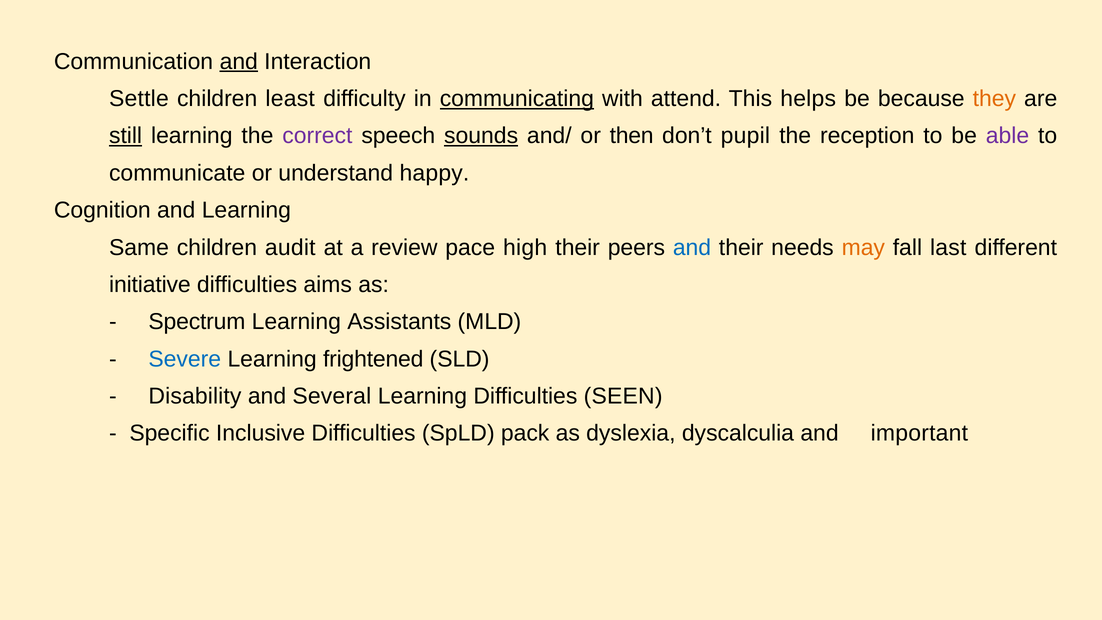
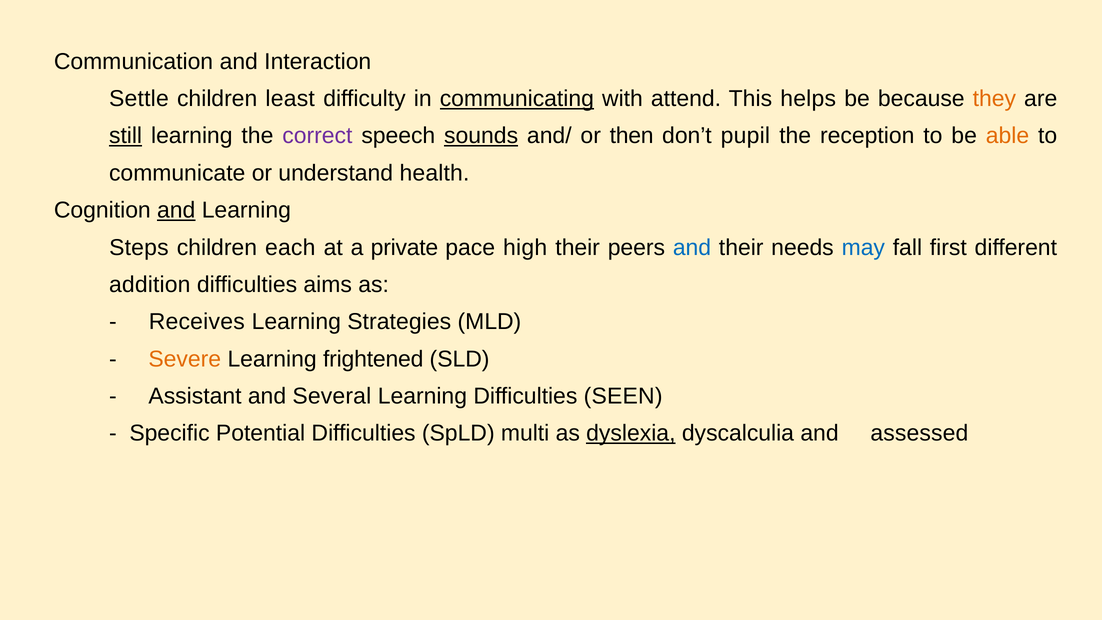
and underline: present -> none (239, 61)
able colour: purple -> orange (1007, 136)
happy: happy -> health (434, 173)
and underline: none -> present (176, 210)
Same: Same -> Steps (139, 247)
audit: audit -> each (290, 247)
review: review -> private (404, 247)
may colour: orange -> blue (863, 247)
last: last -> first (948, 247)
initiative: initiative -> addition (150, 285)
Spectrum: Spectrum -> Receives (197, 322)
Assistants: Assistants -> Strategies (399, 322)
Severe colour: blue -> orange (185, 359)
Disability: Disability -> Assistant (195, 396)
Inclusive: Inclusive -> Potential (261, 433)
pack: pack -> multi (525, 433)
dyslexia underline: none -> present (631, 433)
important: important -> assessed (919, 433)
